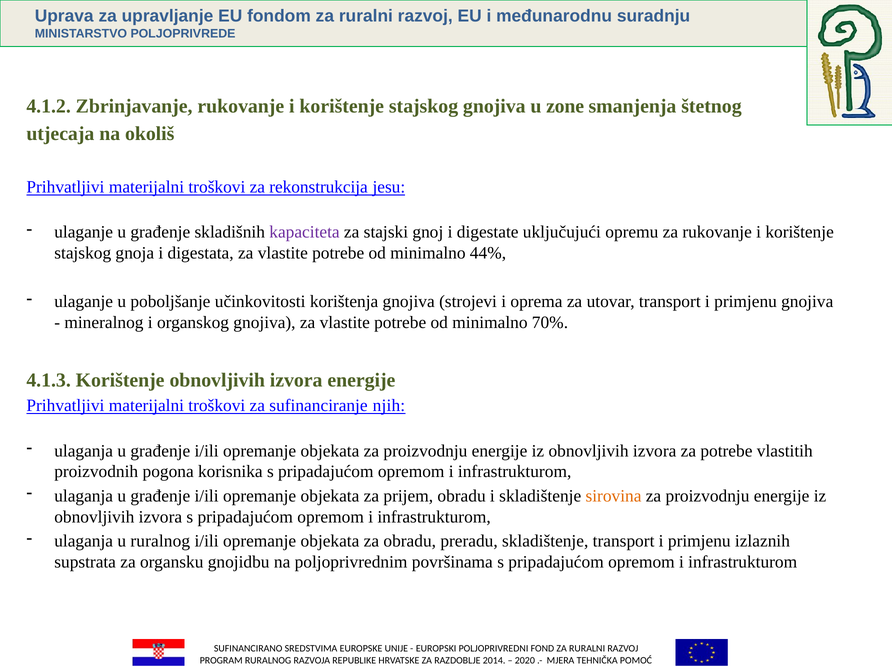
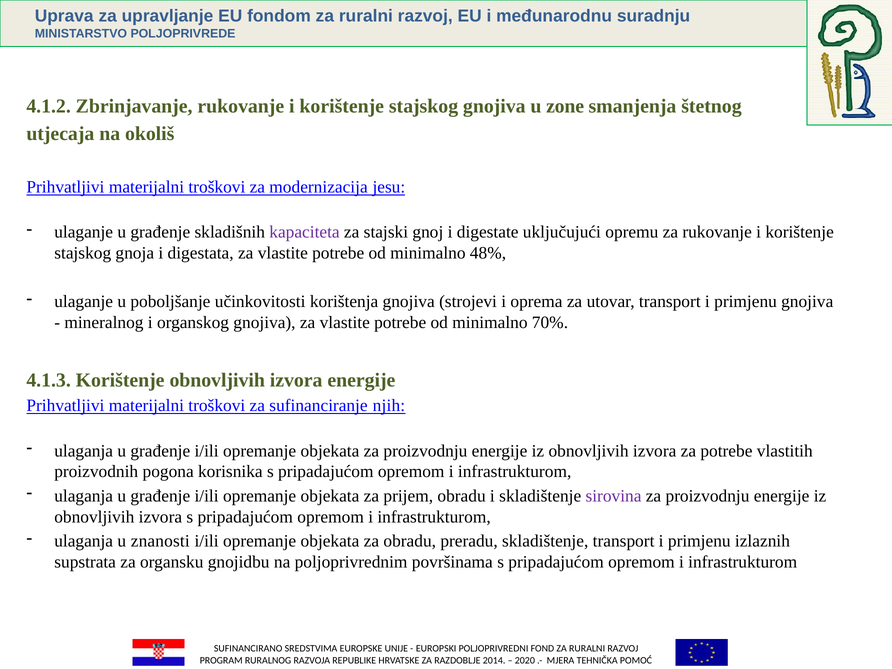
rekonstrukcija: rekonstrukcija -> modernizacija (319, 187)
44%: 44% -> 48% (488, 253)
sirovina colour: orange -> purple (613, 496)
u ruralnog: ruralnog -> znanosti (160, 541)
